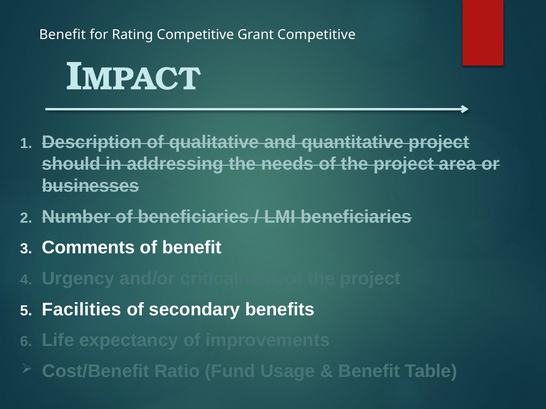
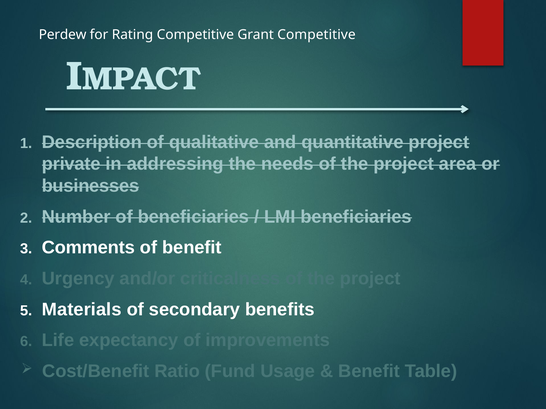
Benefit: Benefit -> Perdew (63, 35)
should: should -> private (71, 164)
Facilities: Facilities -> Materials (82, 310)
